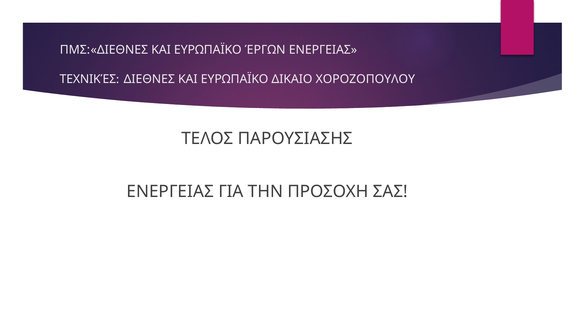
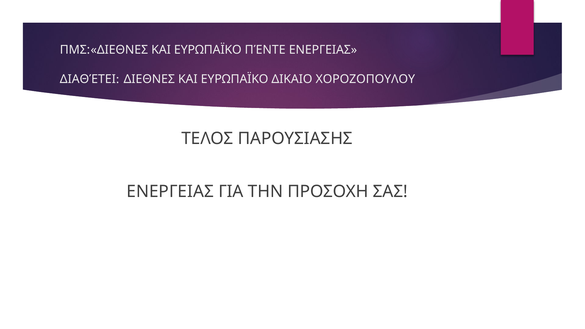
ΈΡΓΩΝ: ΈΡΓΩΝ -> ΠΈΝΤΕ (265, 50)
ΤΕΧΝΙΚΈΣ: ΤΕΧΝΙΚΈΣ -> ΔΙΑΘΈΤΕΙ (88, 79)
